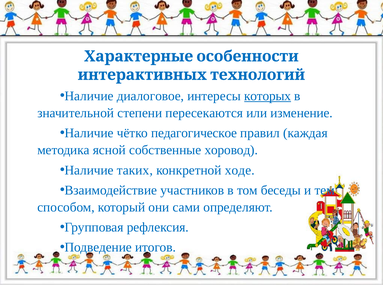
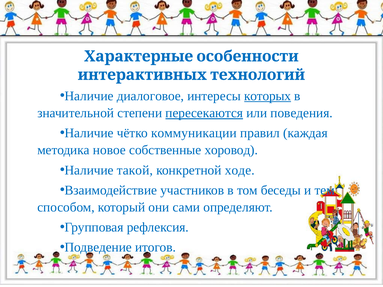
пересекаются underline: none -> present (204, 113)
изменение: изменение -> поведения (302, 113)
педагогическое: педагогическое -> коммуникации (194, 133)
ясной: ясной -> новое (109, 150)
таких: таких -> такой (135, 170)
